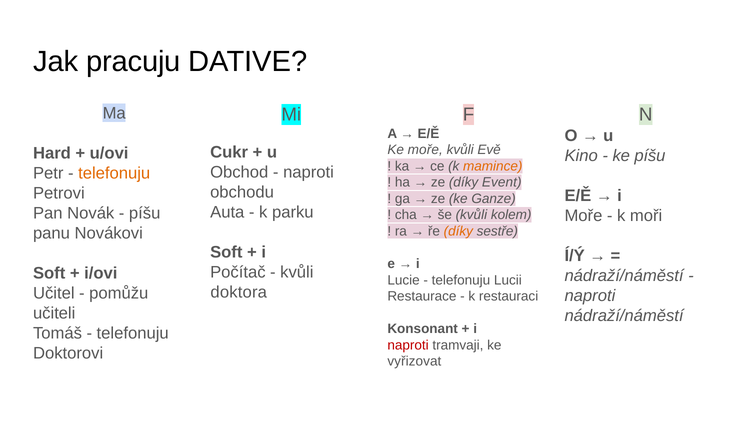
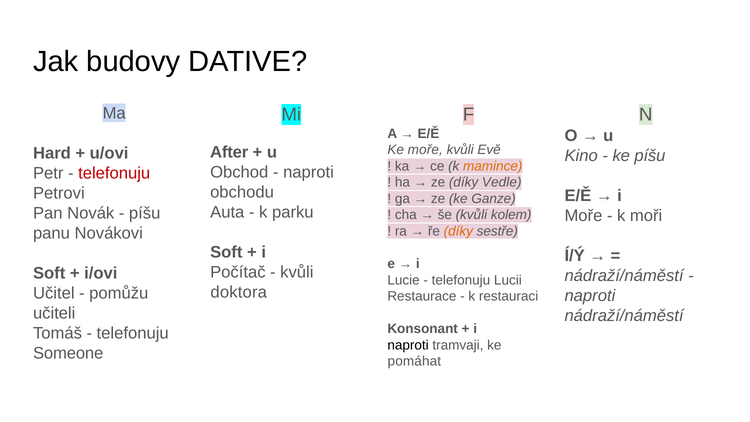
pracuju: pracuju -> budovy (133, 62)
Cukr: Cukr -> After (229, 152)
telefonuju colour: orange -> red (114, 173)
Event: Event -> Vedle (502, 182)
naproti colour: red -> black (408, 345)
Doktorovi: Doktorovi -> Someone (68, 353)
vyřizovat: vyřizovat -> pomáhat (414, 361)
